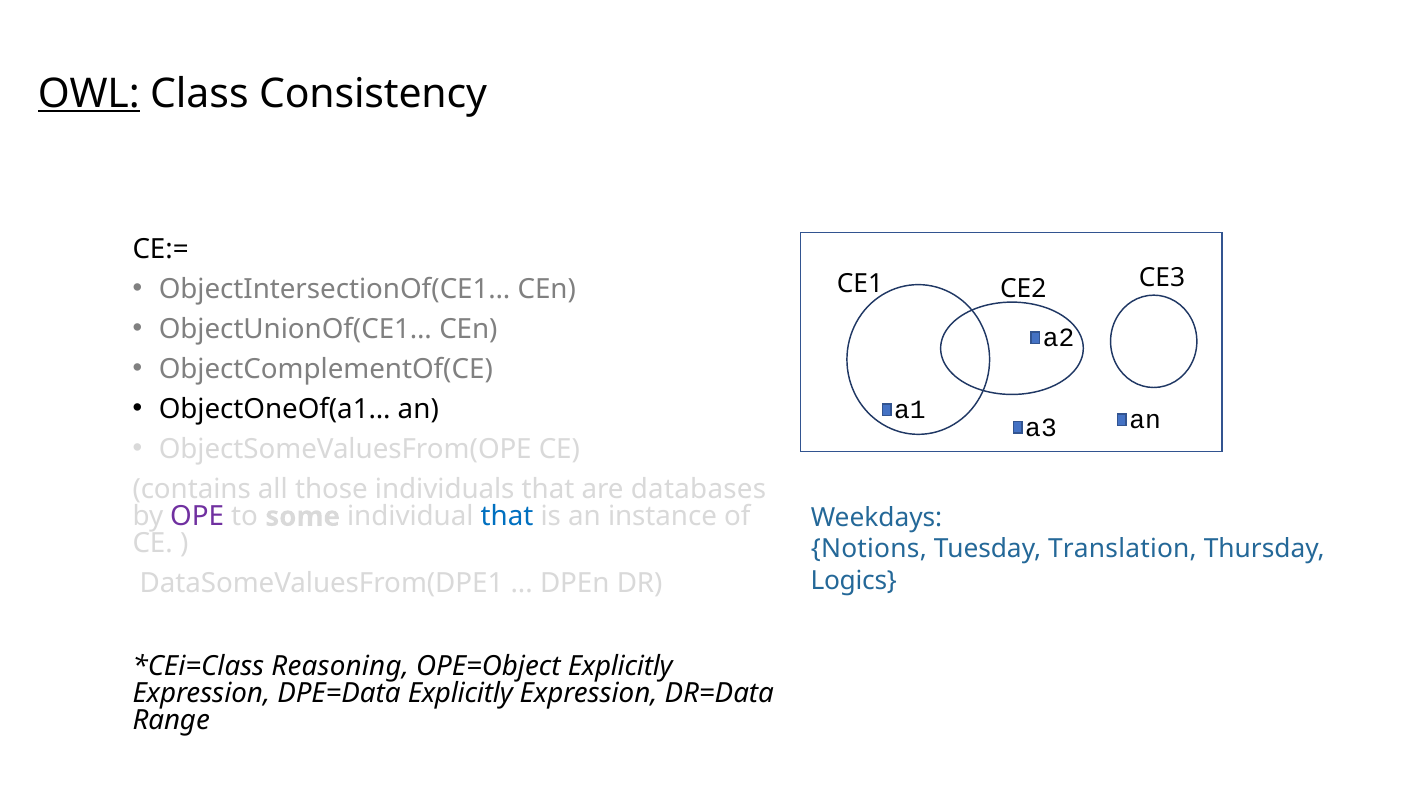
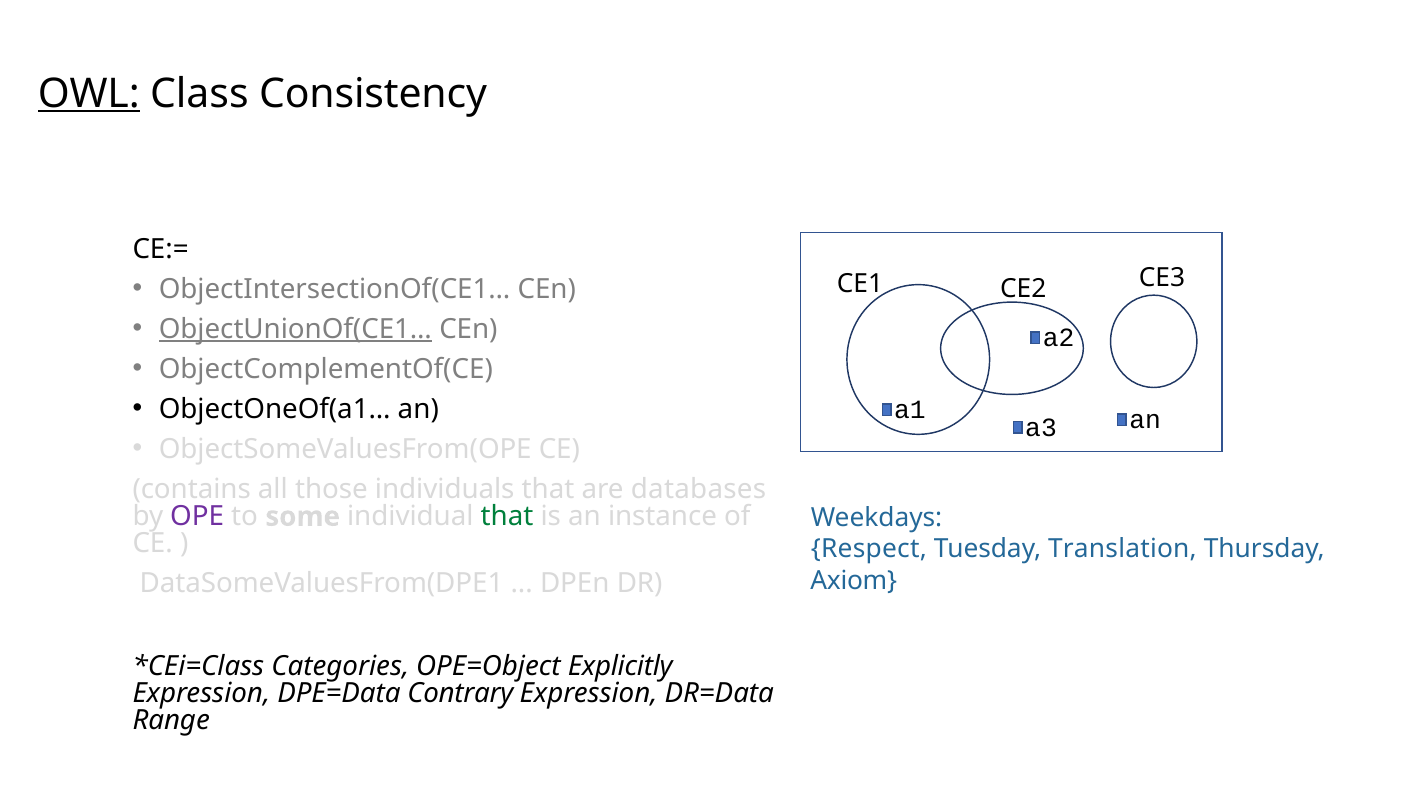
ObjectUnionOf(CE1… underline: none -> present (295, 329)
that colour: blue -> green (507, 517)
Notions: Notions -> Respect (869, 549)
Logics: Logics -> Axiom (854, 581)
Reasoning: Reasoning -> Categories (340, 667)
DPE=Data Explicitly: Explicitly -> Contrary (460, 694)
